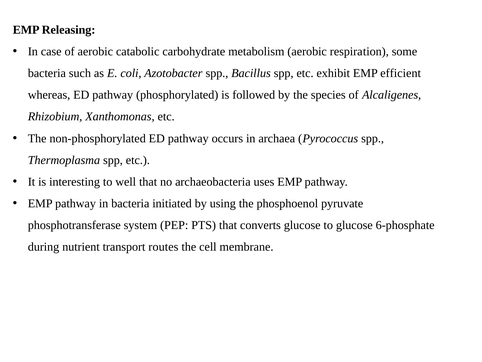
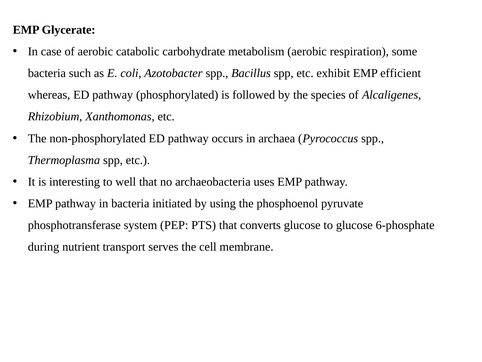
Releasing: Releasing -> Glycerate (69, 30)
routes: routes -> serves (163, 247)
